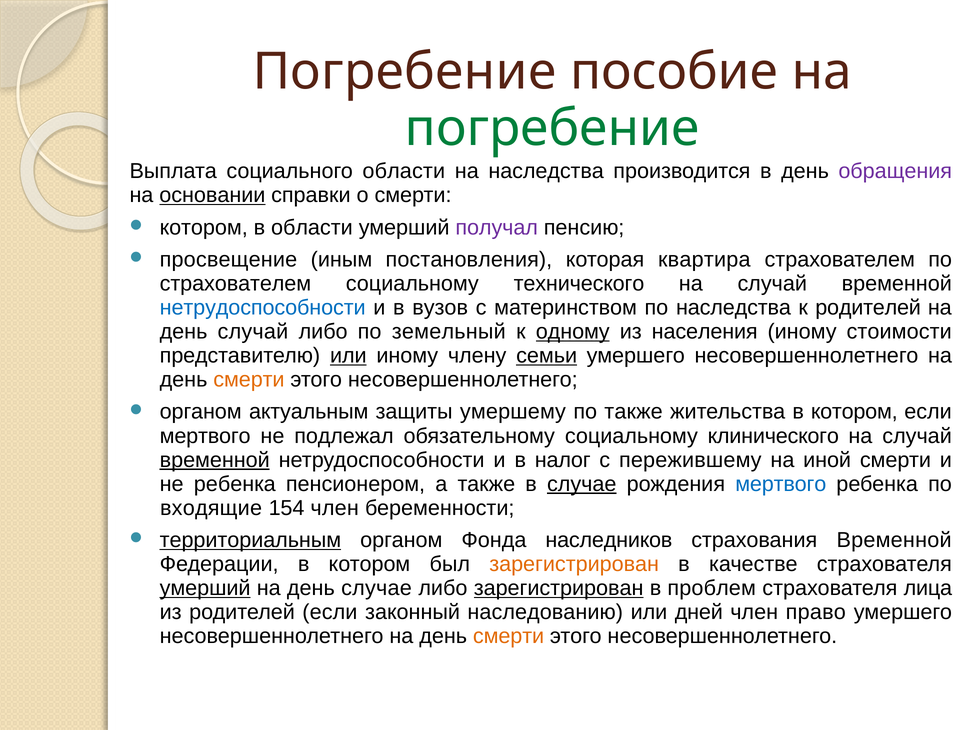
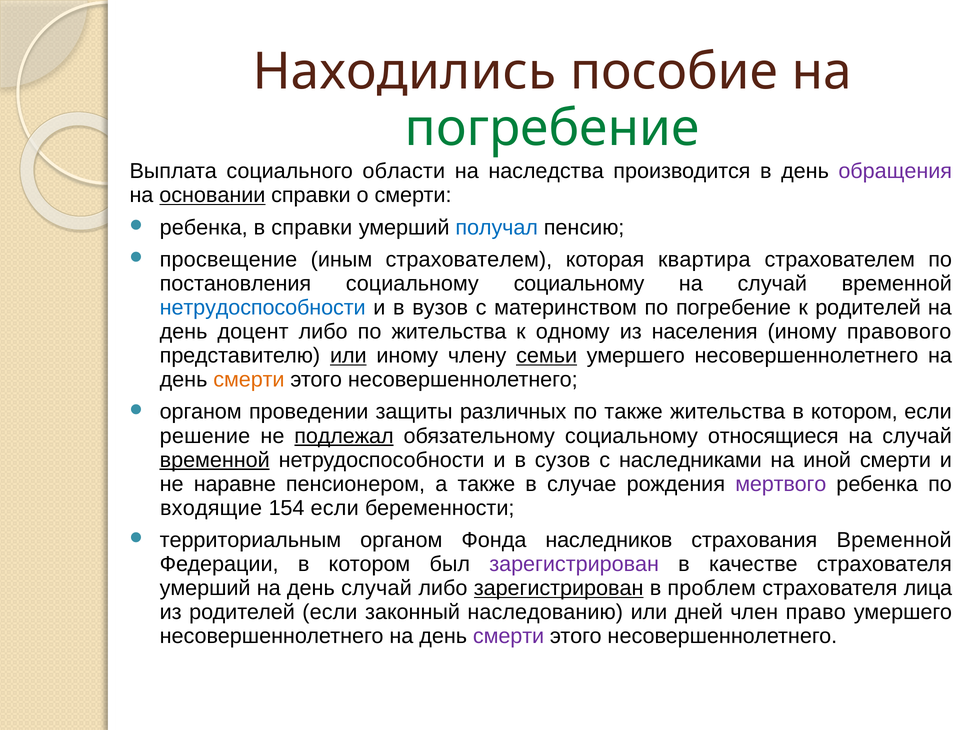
Погребение: Погребение -> Находились (404, 72)
котором: котором -> ребенка (204, 228)
в области: области -> справки (312, 228)
получал colour: purple -> blue (497, 228)
иным постановления: постановления -> страхователем (469, 260)
страхователем: страхователем -> постановления (235, 284)
социальному технического: технического -> социальному (579, 284)
по наследства: наследства -> погребение (733, 308)
день случай: случай -> доцент (253, 332)
по земельный: земельный -> жительства (449, 332)
одному underline: present -> none (573, 332)
стоимости: стоимости -> правового (899, 332)
актуальным: актуальным -> проведении (309, 412)
умершему: умершему -> различных (513, 412)
мертвого: мертвого -> решение (205, 436)
подлежал underline: none -> present (344, 436)
клинического: клинического -> относящиеся (773, 436)
налог: налог -> сузов (563, 460)
пережившему: пережившему -> наследниками (690, 460)
не ребенка: ребенка -> наравне (235, 484)
случае underline: present -> none (582, 484)
мертвого colour: blue -> purple (781, 484)
154 член: член -> если (335, 508)
территориальным underline: present -> none (250, 540)
зарегистрирован colour: orange -> purple (574, 565)
умерший underline: present -> none (205, 589)
день случае: случае -> случай (377, 589)
смерти colour: orange -> purple (509, 637)
